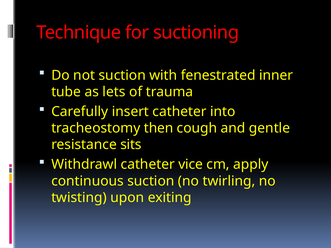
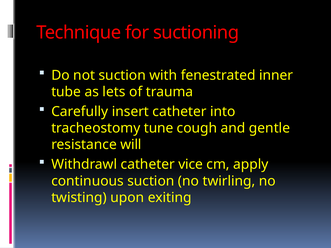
then: then -> tune (159, 128)
sits: sits -> will (131, 145)
